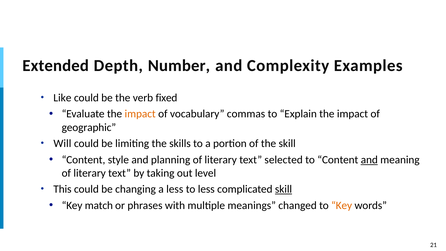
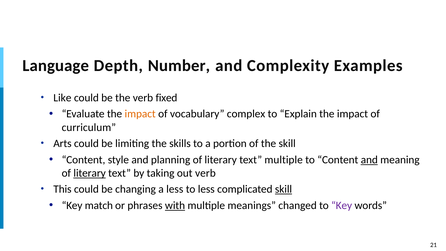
Extended: Extended -> Language (56, 66)
commas: commas -> complex (246, 114)
geographic: geographic -> curriculum (89, 127)
Will: Will -> Arts (62, 143)
text selected: selected -> multiple (284, 160)
literary underline: none -> present (90, 173)
out level: level -> verb (205, 173)
with underline: none -> present (175, 205)
Key colour: orange -> purple (342, 205)
